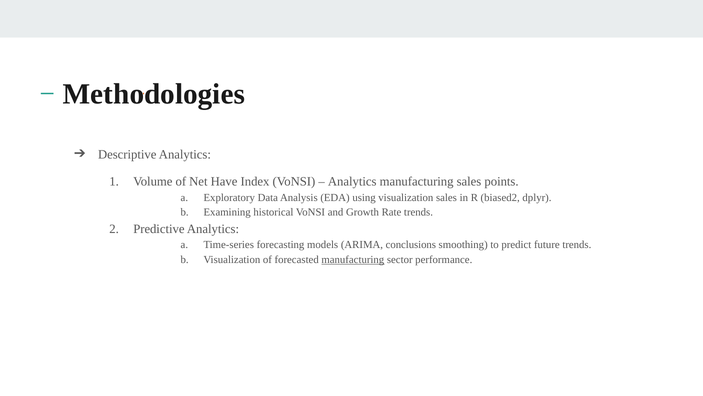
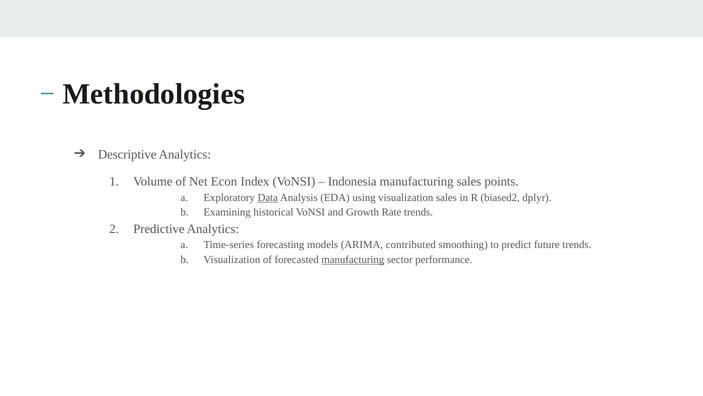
Have: Have -> Econ (224, 181)
Analytics: Analytics -> Indonesia (352, 181)
Data underline: none -> present (268, 197)
conclusions: conclusions -> contributed (411, 244)
